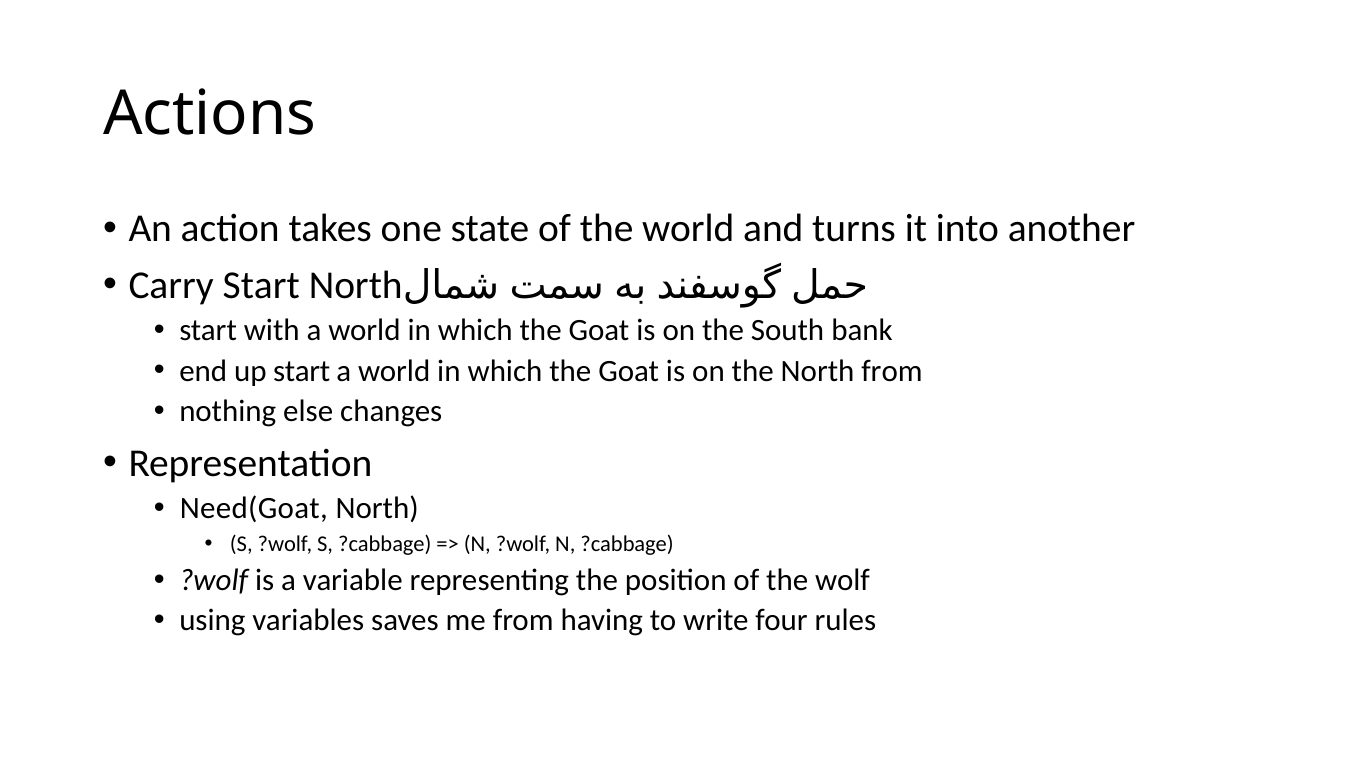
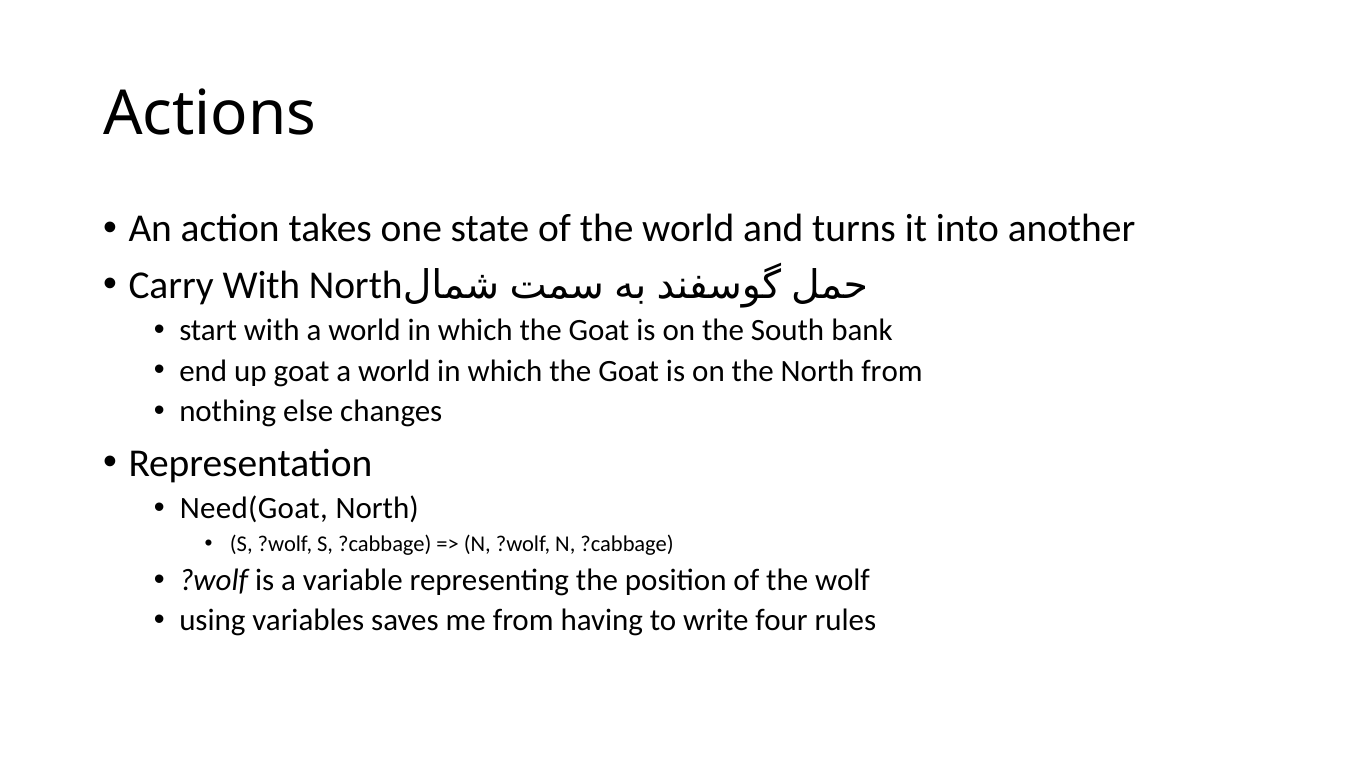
Carry Start: Start -> With (261, 285)
up start: start -> goat (302, 371)
